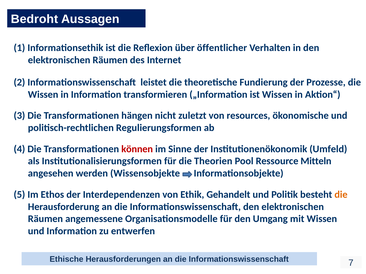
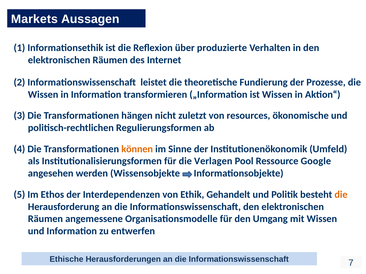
Bedroht: Bedroht -> Markets (34, 19)
öffentlicher: öffentlicher -> produzierte (222, 48)
können colour: red -> orange (137, 149)
Theorien: Theorien -> Verlagen (213, 161)
Mitteln: Mitteln -> Google (316, 161)
